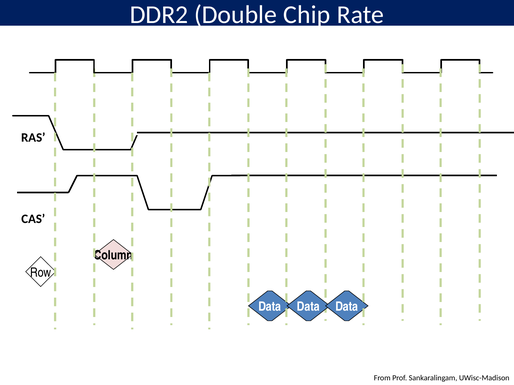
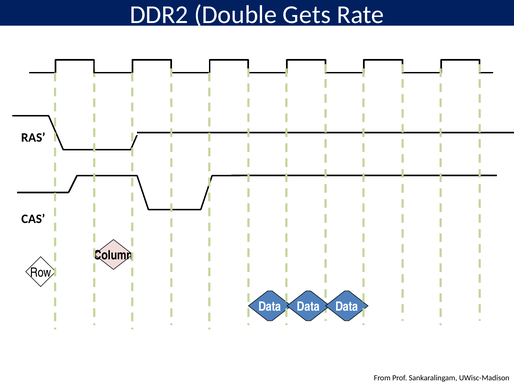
Chip: Chip -> Gets (307, 15)
